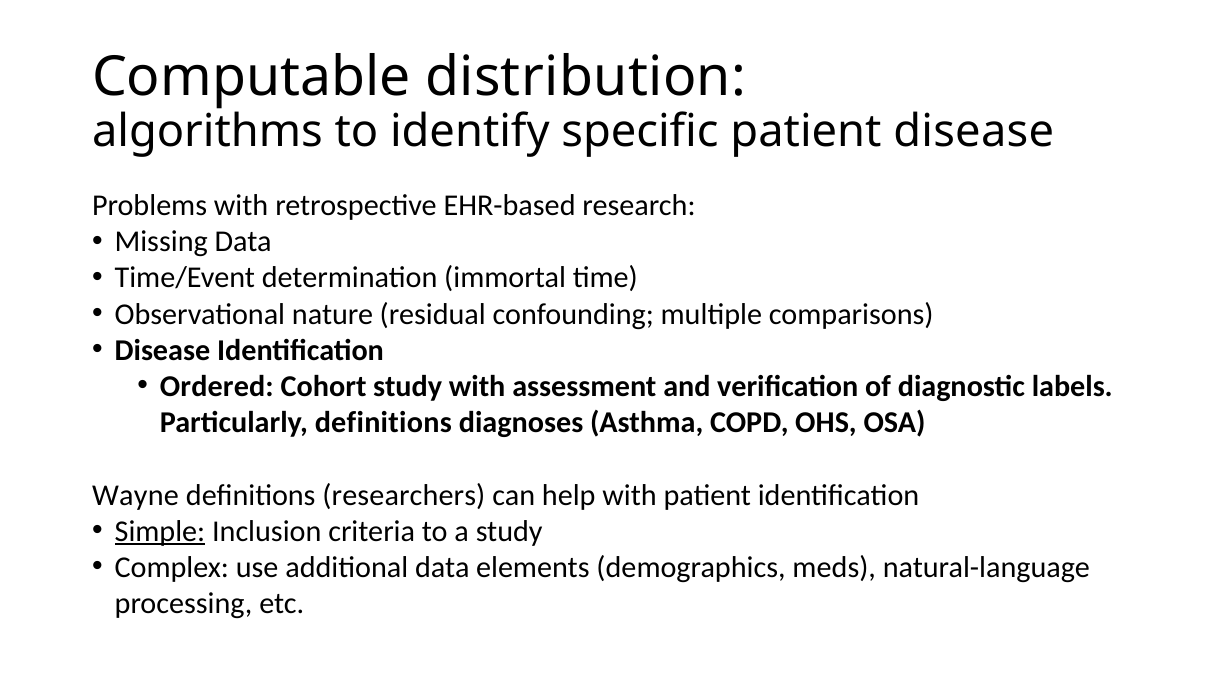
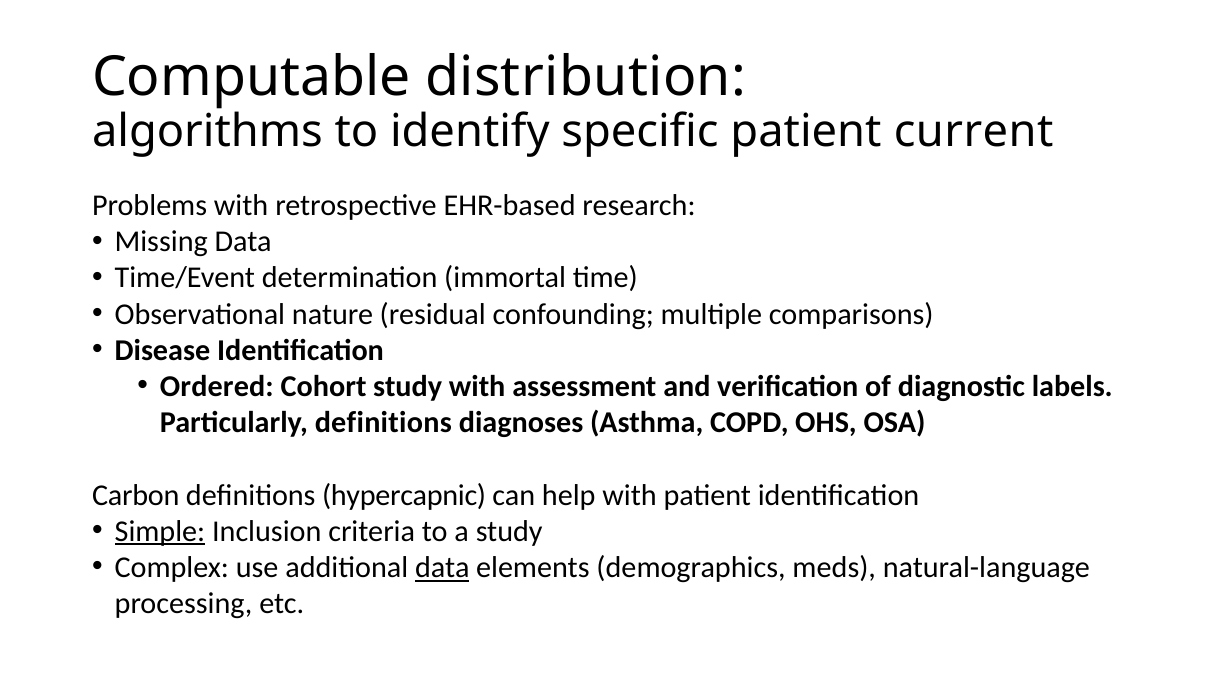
patient disease: disease -> current (974, 131)
Wayne: Wayne -> Carbon (136, 495)
researchers: researchers -> hypercapnic (404, 495)
data underline: none -> present (442, 568)
